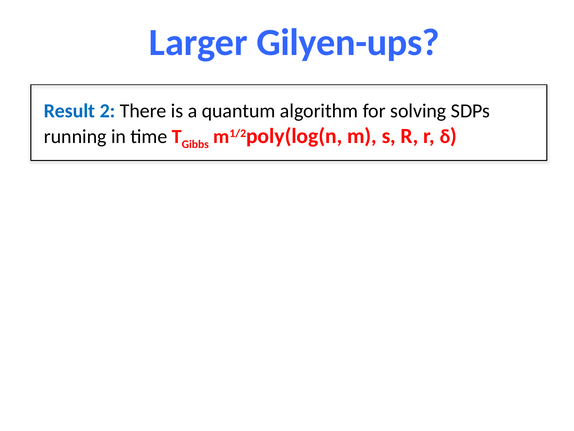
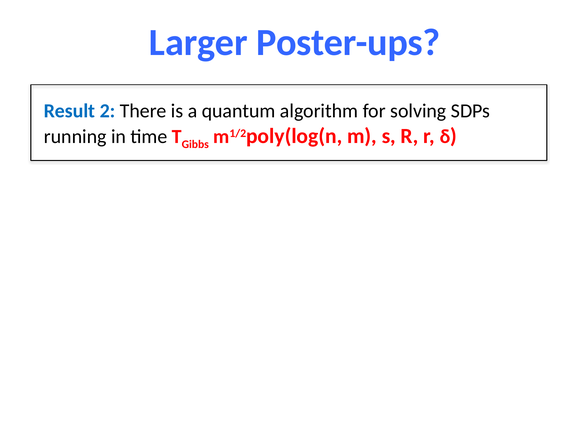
Gilyen-ups: Gilyen-ups -> Poster-ups (348, 42)
